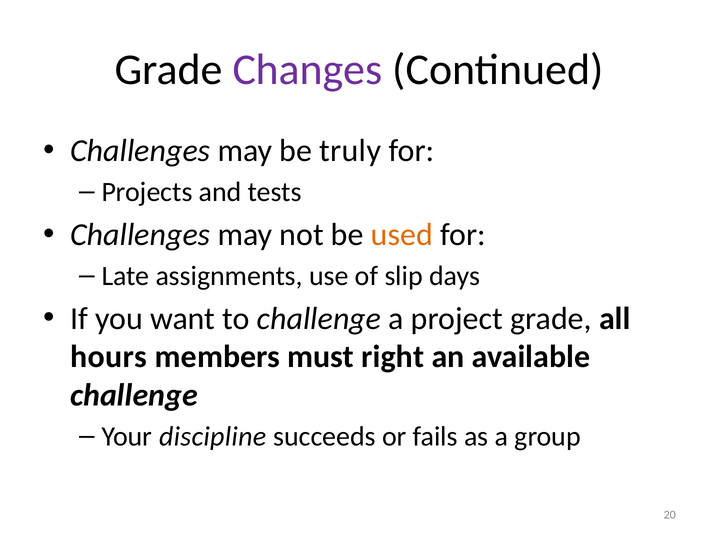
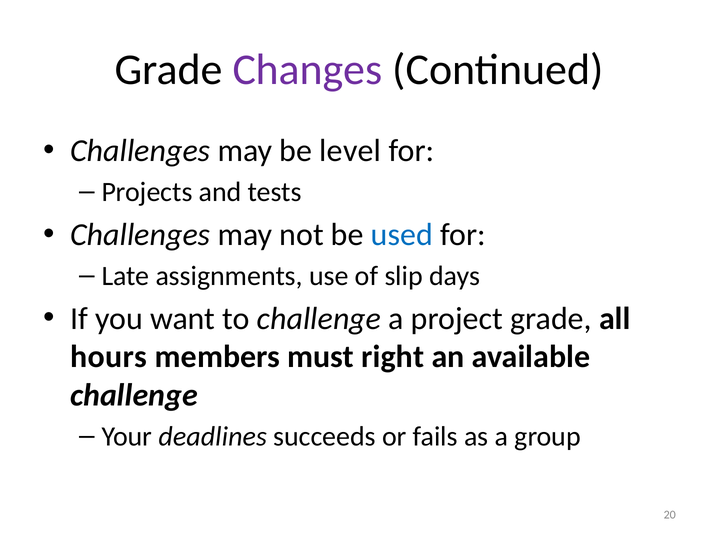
truly: truly -> level (350, 151)
used colour: orange -> blue (402, 235)
discipline: discipline -> deadlines (213, 437)
